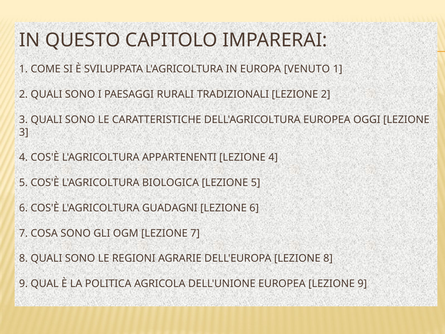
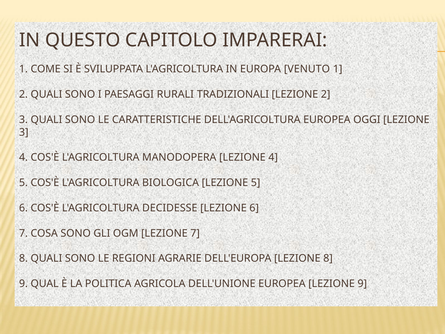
APPARTENENTI: APPARTENENTI -> MANODOPERA (179, 157)
GUADAGNI: GUADAGNI -> DECIDESSE (170, 208)
